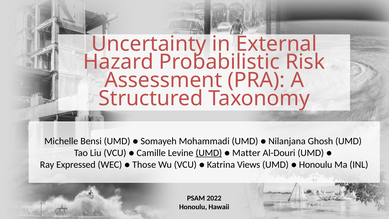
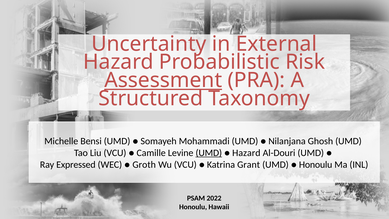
Assessment underline: none -> present (163, 80)
Matter: Matter -> Hazard (246, 153)
Those: Those -> Groth (144, 164)
Views: Views -> Grant (249, 164)
